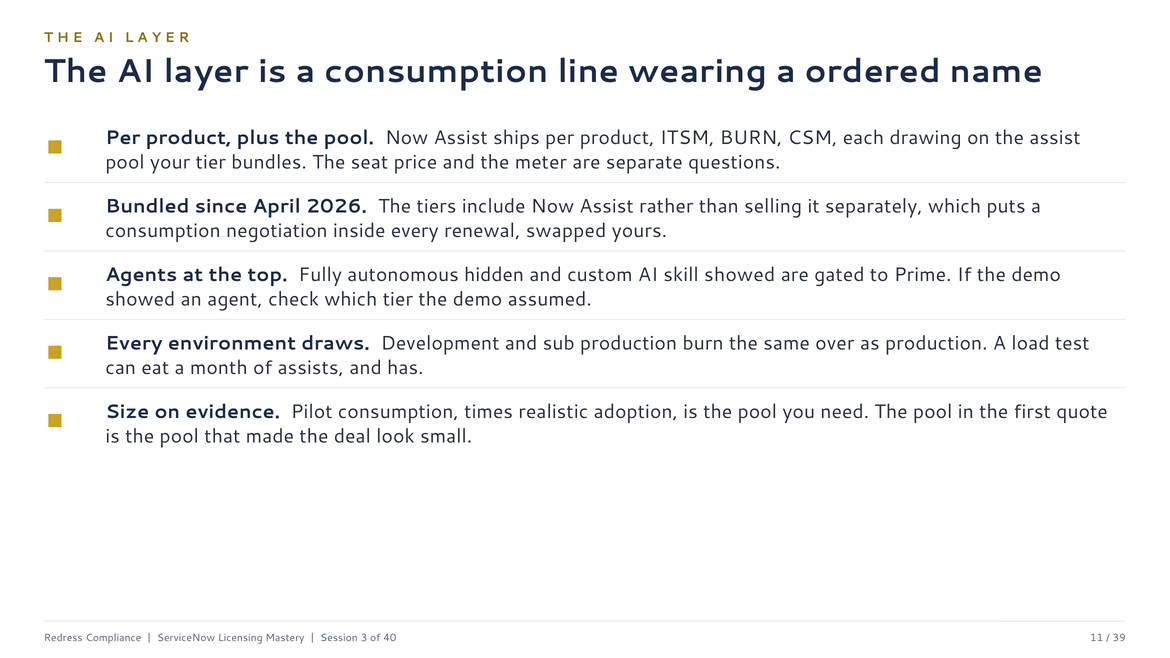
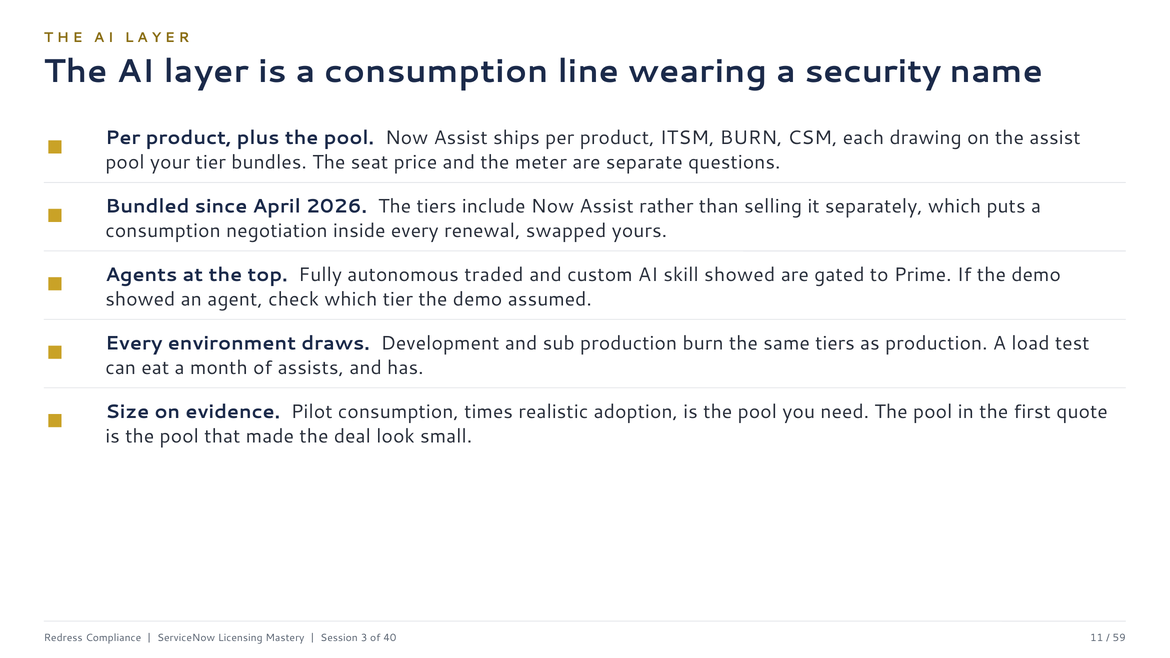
ordered: ordered -> security (873, 71)
hidden: hidden -> traded (494, 275)
same over: over -> tiers (835, 343)
39: 39 -> 59 (1119, 638)
